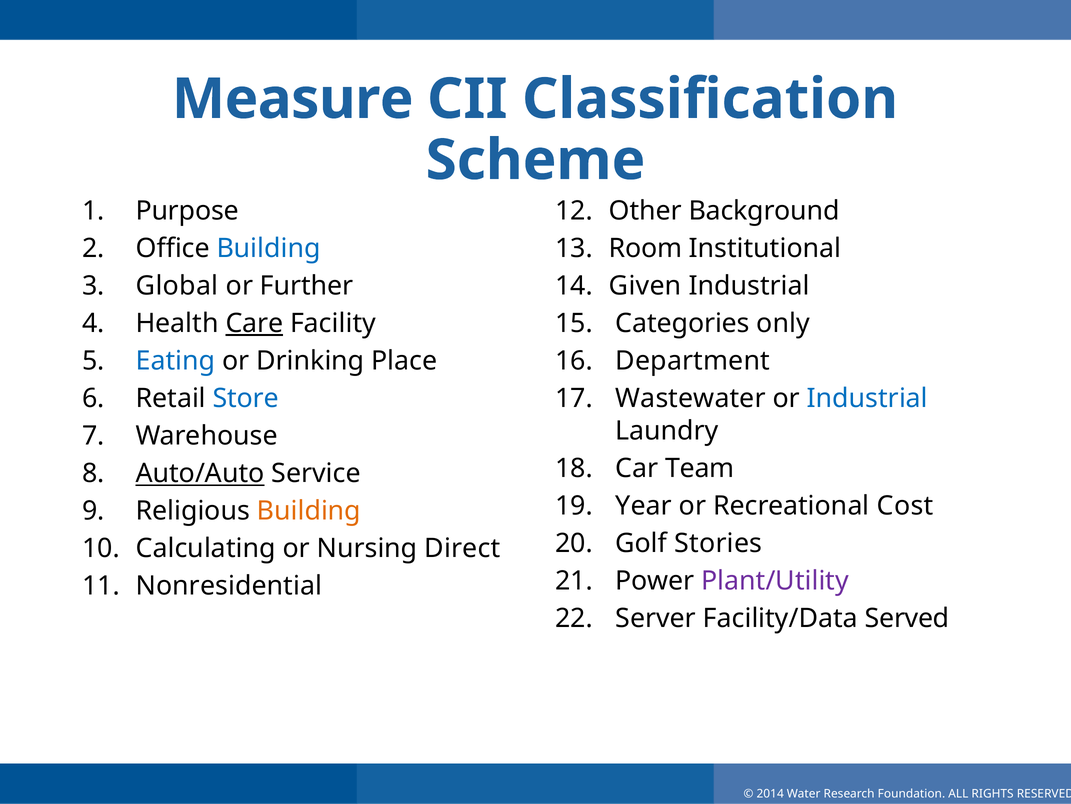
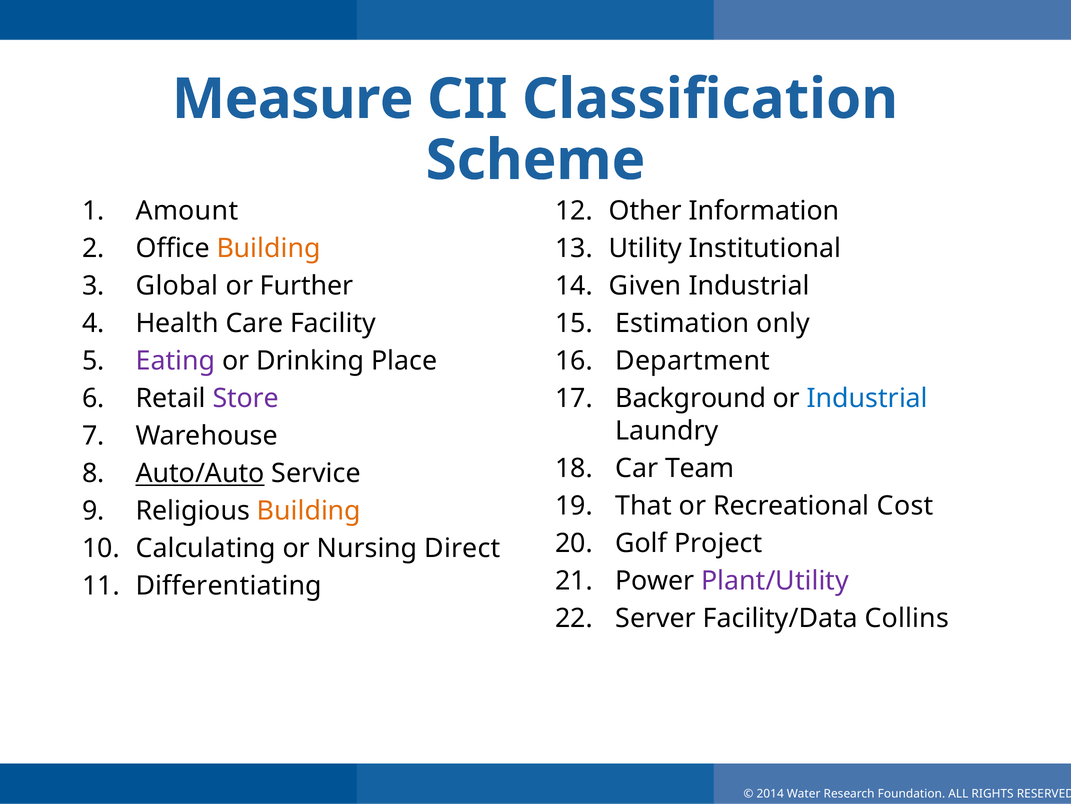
Purpose: Purpose -> Amount (187, 211)
Background: Background -> Information (764, 211)
Building colour: blue -> orange (269, 248)
Room: Room -> Utility (645, 248)
Care underline: present -> none (254, 323)
Categories: Categories -> Estimation (682, 323)
Eating colour: blue -> purple (175, 361)
Store colour: blue -> purple (246, 398)
Wastewater: Wastewater -> Background (691, 398)
Year: Year -> That (644, 505)
Stories: Stories -> Project (718, 543)
Nonresidential: Nonresidential -> Differentiating (229, 586)
Served: Served -> Collins (907, 618)
